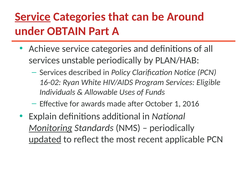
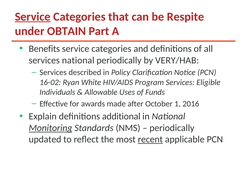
Around: Around -> Respite (186, 17)
Achieve: Achieve -> Benefits (44, 49)
services unstable: unstable -> national (78, 60)
PLAN/HAB: PLAN/HAB -> VERY/HAB (177, 60)
updated underline: present -> none (45, 140)
recent underline: none -> present (150, 140)
